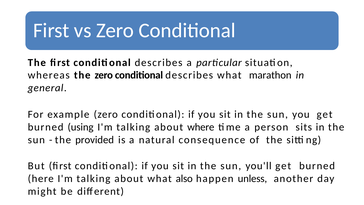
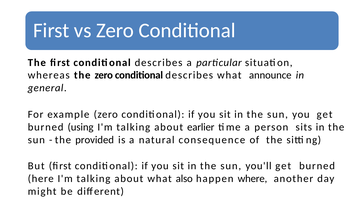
marathon: marathon -> announce (270, 75)
where: where -> earlier (201, 127)
unless: unless -> where (252, 178)
